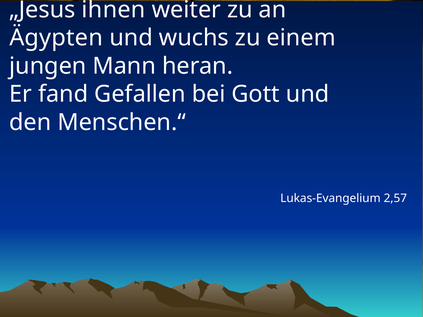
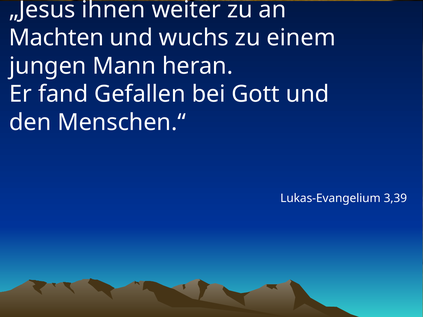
Ägypten: Ägypten -> Machten (56, 38)
2,57: 2,57 -> 3,39 (395, 199)
